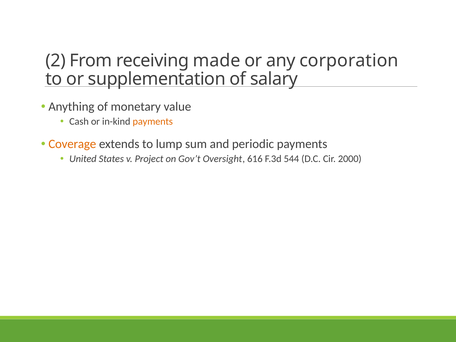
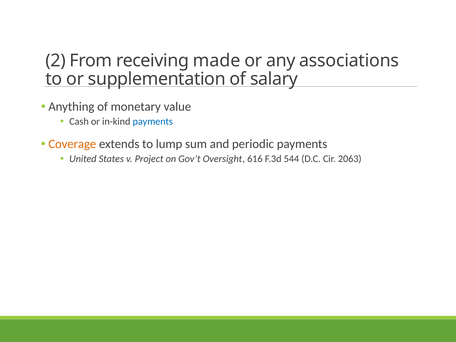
corporation: corporation -> associations (349, 61)
payments colour: orange -> blue (153, 122)
2000: 2000 -> 2063 (350, 159)
